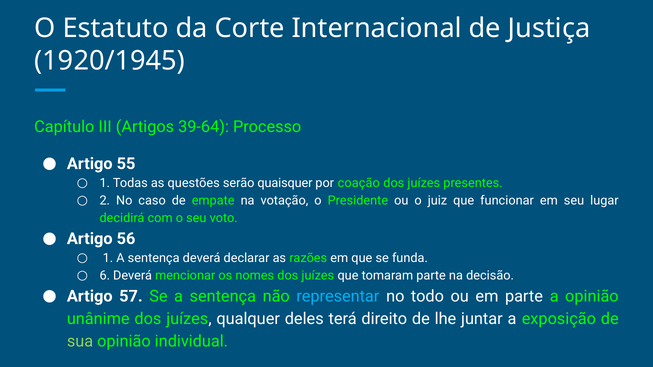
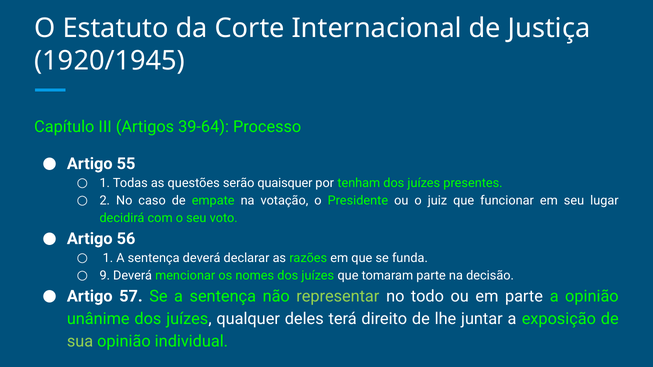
coação: coação -> tenham (359, 183)
6: 6 -> 9 (105, 276)
representar colour: light blue -> light green (338, 296)
